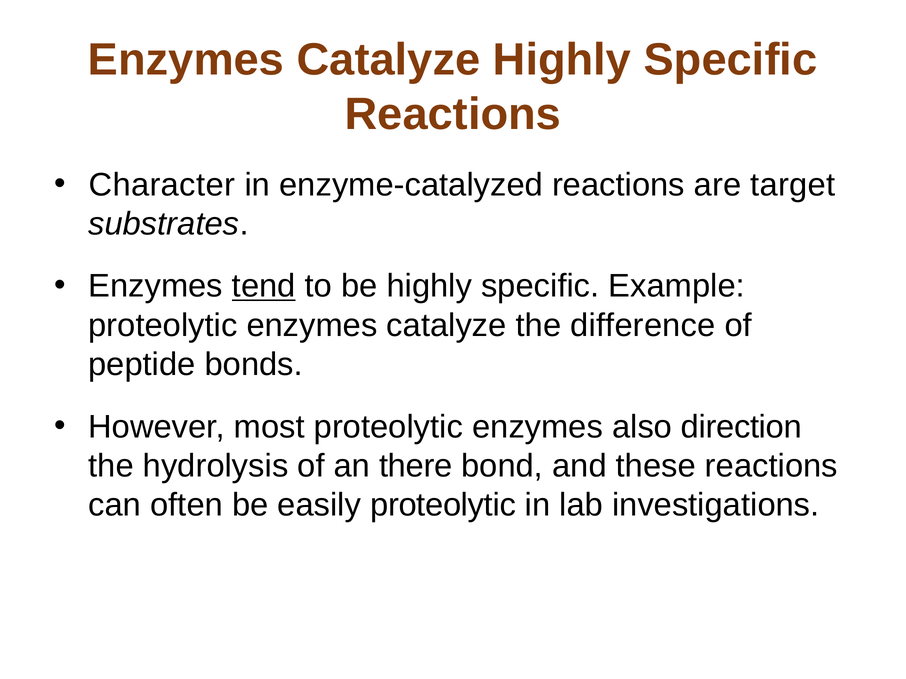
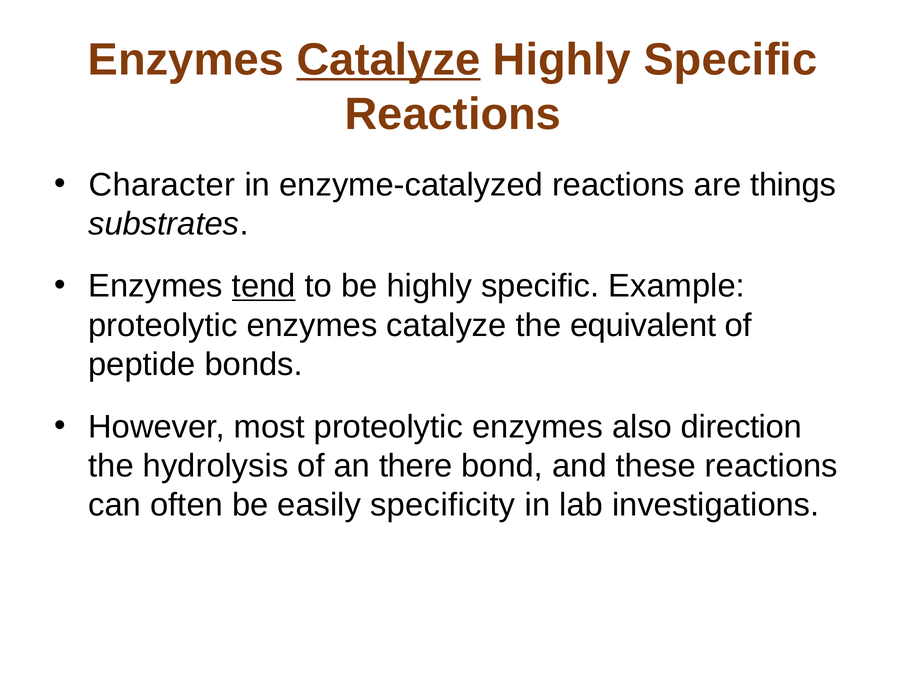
Catalyze underline: none -> present (389, 60)
target: target -> things (793, 185)
difference: difference -> equivalent (643, 326)
easily proteolytic: proteolytic -> specificity (443, 506)
